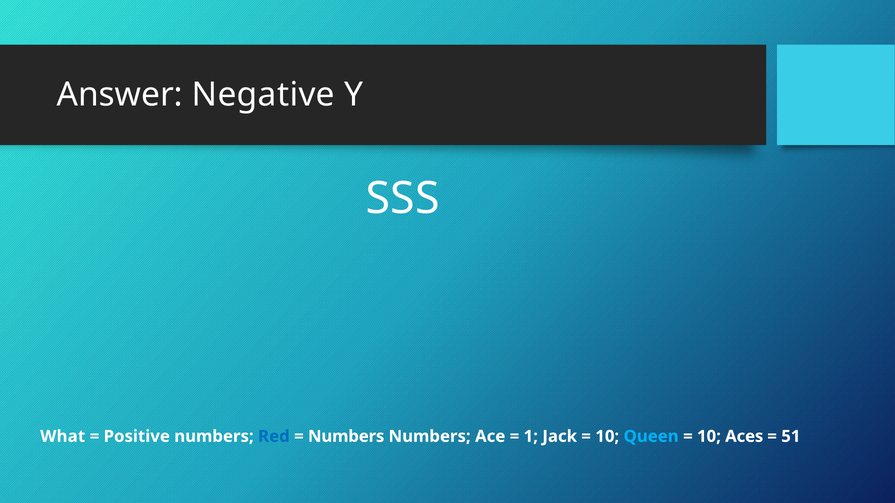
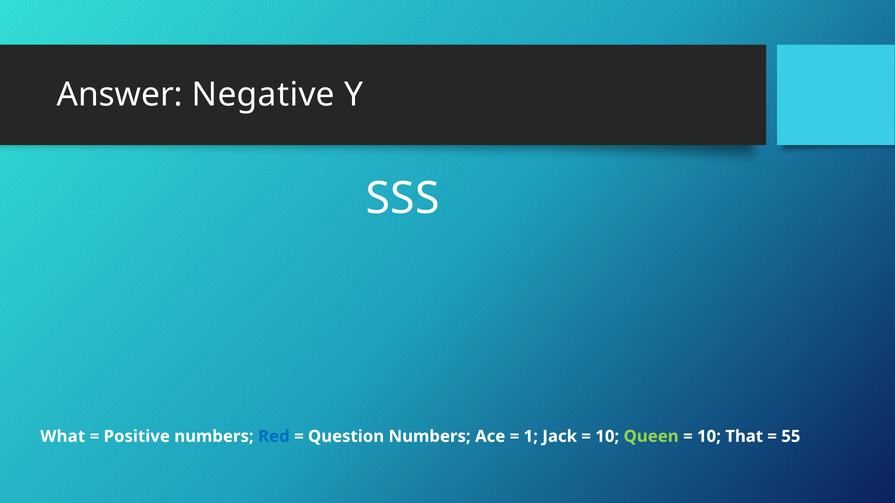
Numbers: Numbers -> Question (346, 437)
Queen colour: light blue -> light green (651, 437)
Aces: Aces -> That (744, 437)
51: 51 -> 55 (791, 437)
